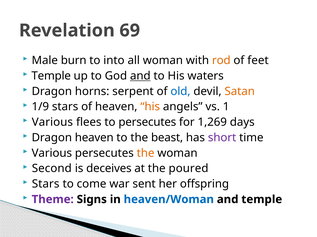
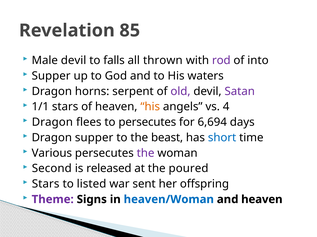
69: 69 -> 85 (130, 31)
Male burn: burn -> devil (74, 61)
into: into -> falls (114, 61)
all woman: woman -> thrown (163, 61)
rod colour: orange -> purple (221, 61)
feet: feet -> into (258, 61)
Temple: Temple -> Supper (51, 76)
and underline: present -> none (140, 76)
old colour: blue -> purple (180, 92)
Satan colour: orange -> purple (240, 92)
1/9: 1/9 -> 1/1 (40, 107)
1: 1 -> 4 (226, 107)
Various: Various -> Dragon (52, 123)
1,269: 1,269 -> 6,694 (212, 123)
Dragon heaven: heaven -> supper (94, 138)
short colour: purple -> blue (222, 138)
the colour: orange -> purple (146, 154)
deceives: deceives -> released (109, 169)
come: come -> listed (92, 184)
and temple: temple -> heaven (262, 200)
